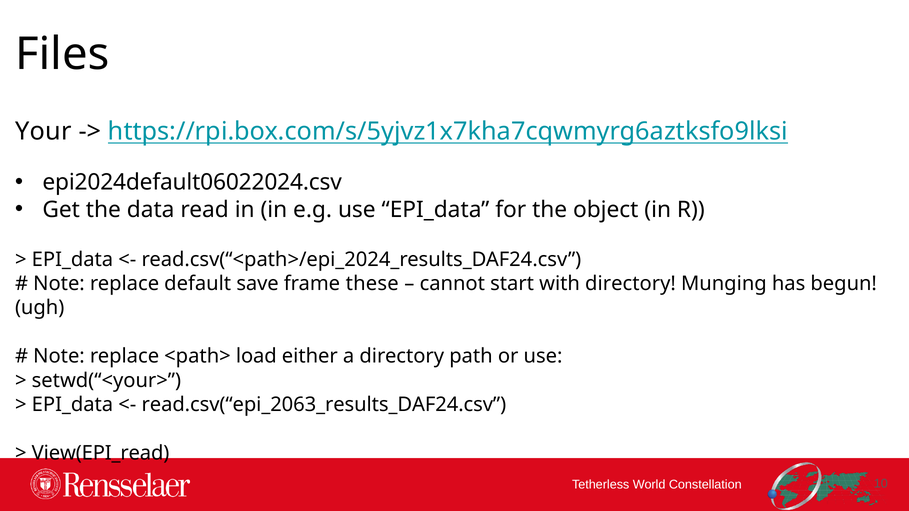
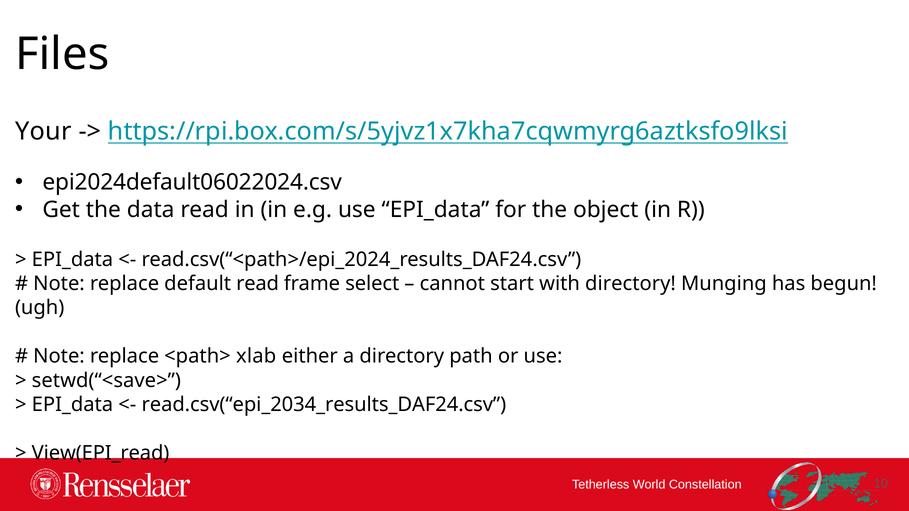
default save: save -> read (258, 284)
these: these -> select (372, 284)
load: load -> xlab (256, 356)
setwd(“<your>: setwd(“<your> -> setwd(“<save> (106, 381)
read.csv(“epi_2063_results_DAF24.csv: read.csv(“epi_2063_results_DAF24.csv -> read.csv(“epi_2034_results_DAF24.csv (324, 405)
